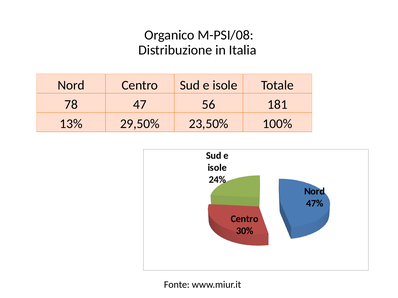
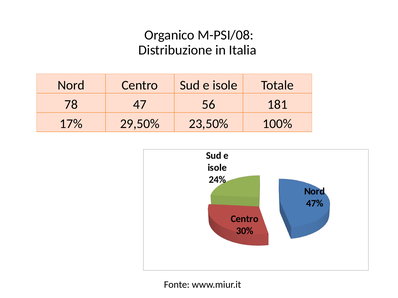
13%: 13% -> 17% (71, 124)
